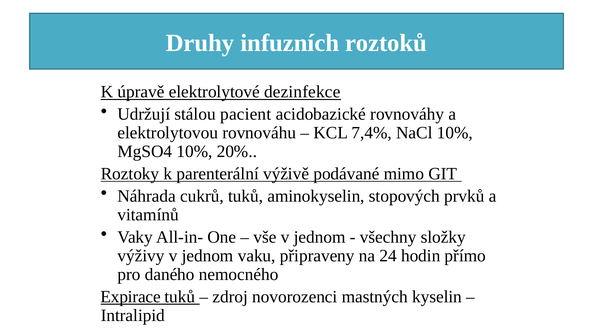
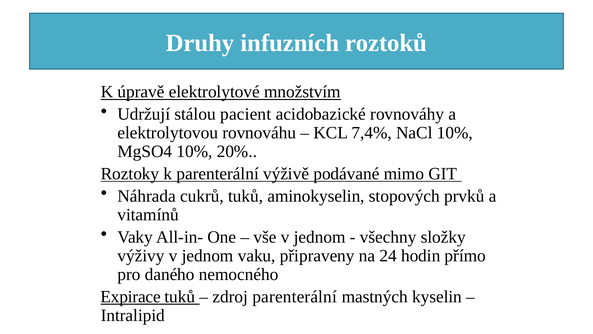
dezinfekce: dezinfekce -> množstvím (302, 92)
zdroj novorozenci: novorozenci -> parenterální (295, 296)
